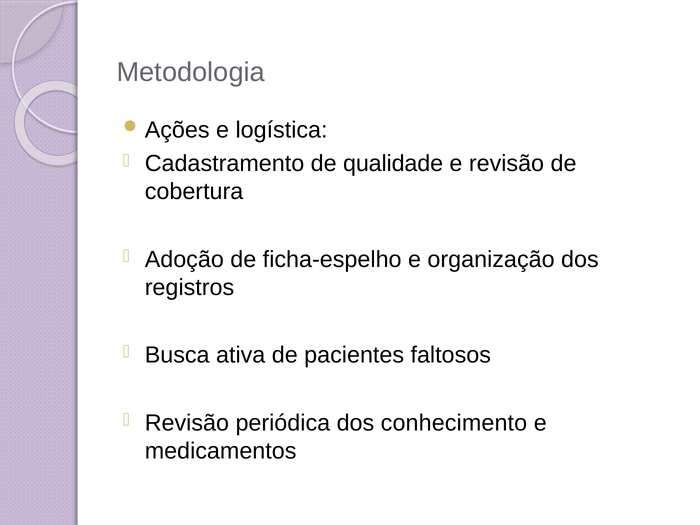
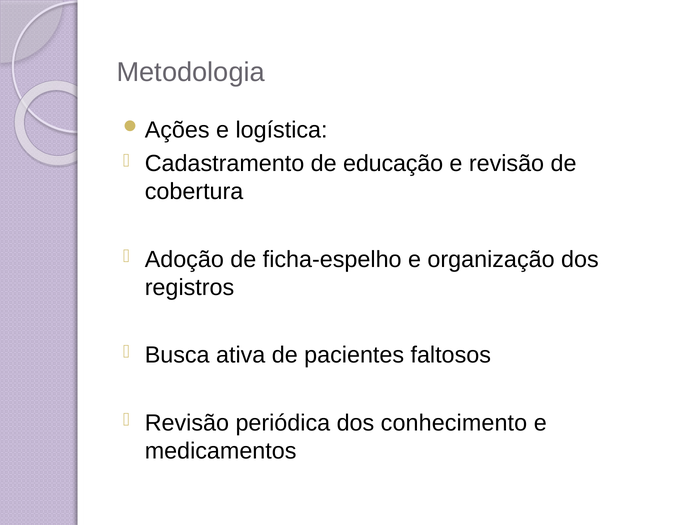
qualidade: qualidade -> educação (393, 164)
